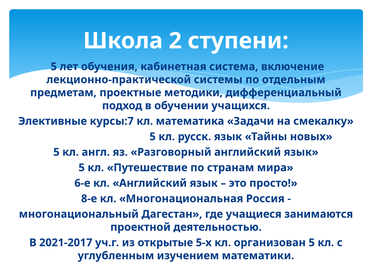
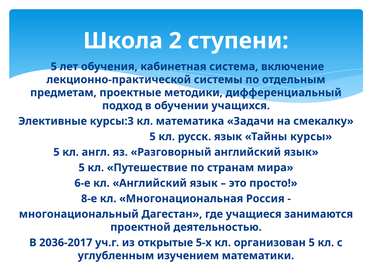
курсы:7: курсы:7 -> курсы:3 (112, 121)
новых: новых -> курсы (311, 137)
2021-2017: 2021-2017 -> 2036-2017 (66, 243)
